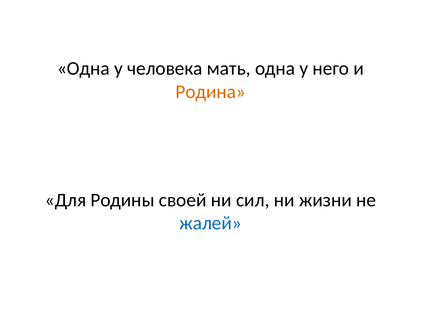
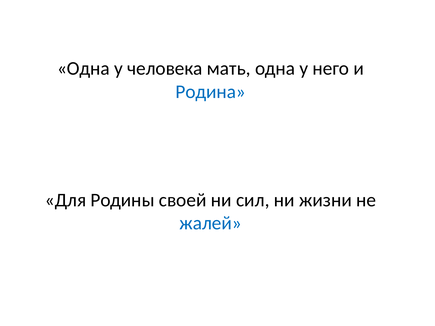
Родина colour: orange -> blue (211, 92)
